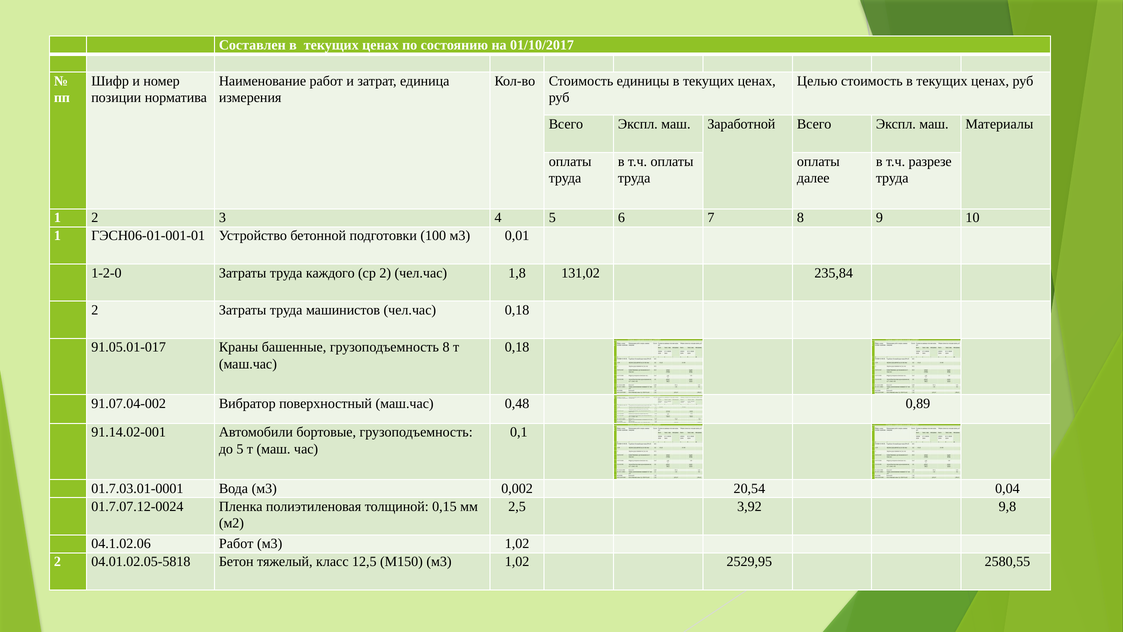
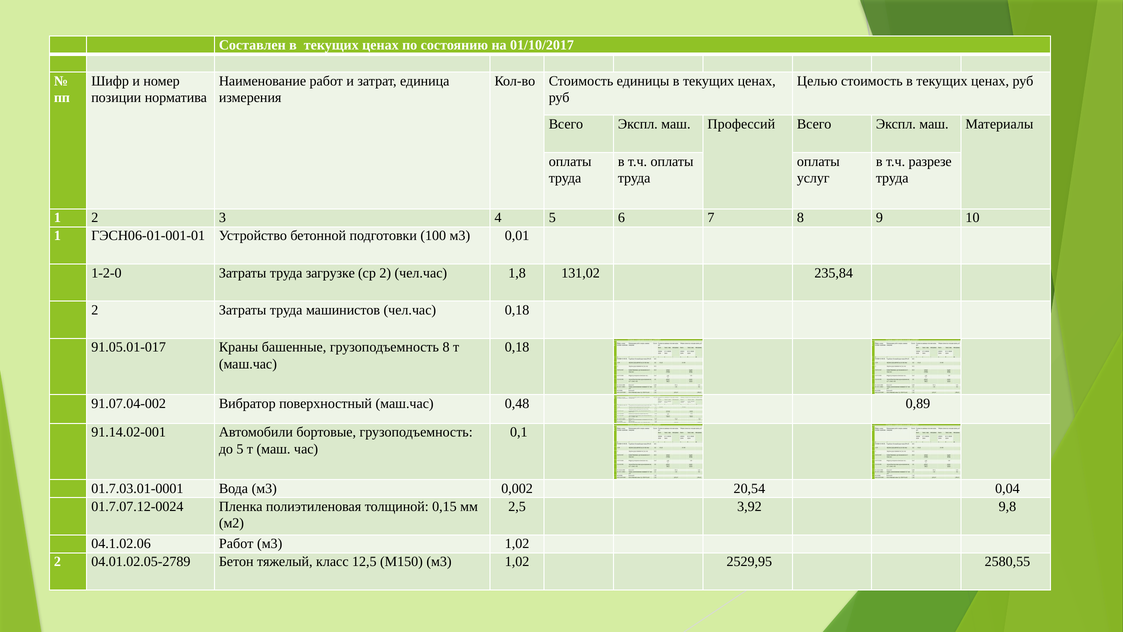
Заработной: Заработной -> Профессий (741, 124)
далее: далее -> услуг (813, 178)
каждого: каждого -> загрузке (330, 273)
04.01.02.05-5818: 04.01.02.05-5818 -> 04.01.02.05-2789 (141, 562)
